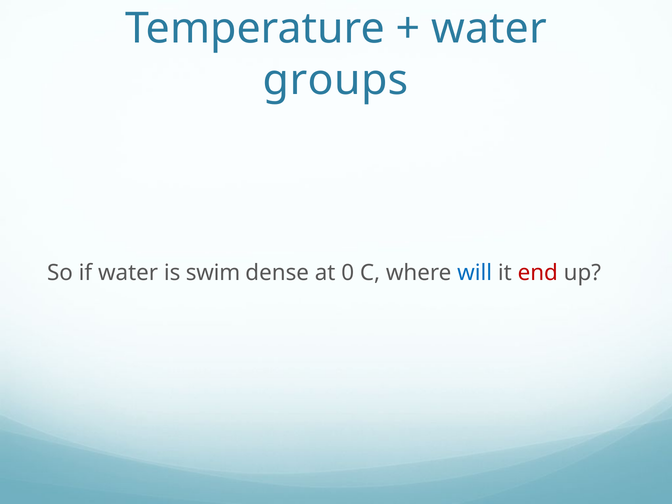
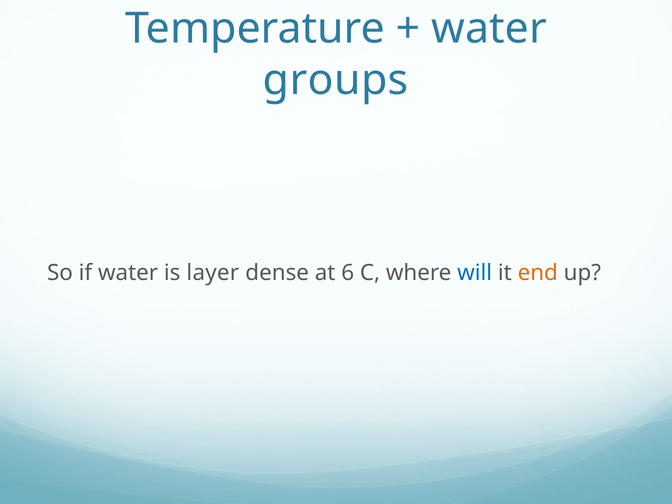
swim: swim -> layer (213, 273)
0: 0 -> 6 (348, 273)
end colour: red -> orange (538, 273)
